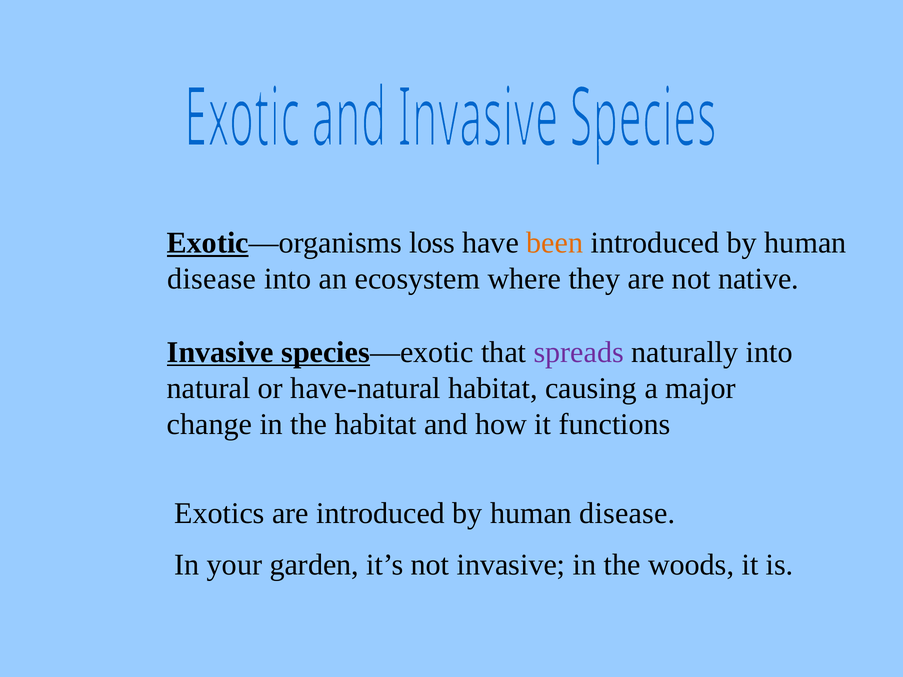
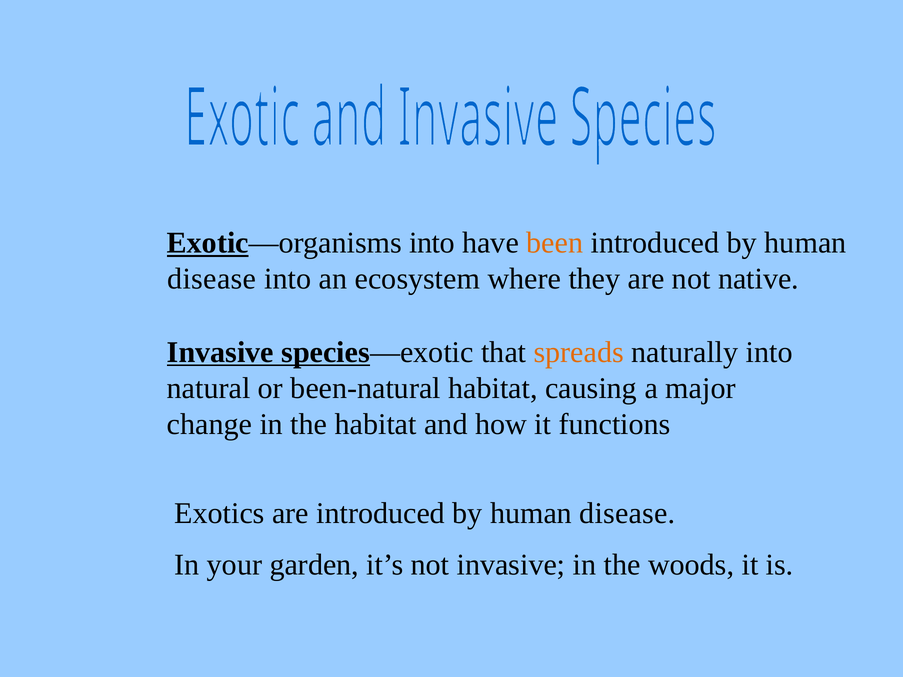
Exotic—organisms loss: loss -> into (432, 243)
spreads colour: purple -> orange (579, 352)
have-natural: have-natural -> been-natural (366, 388)
